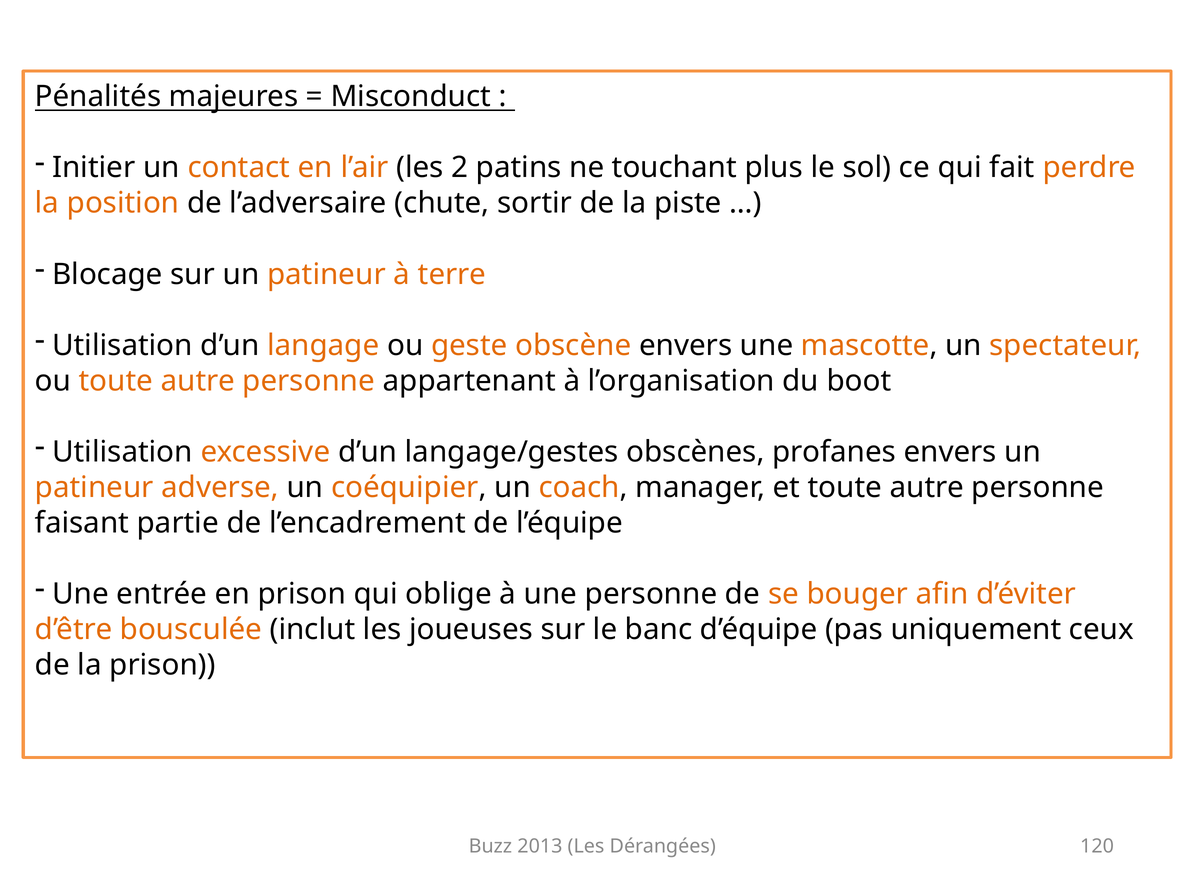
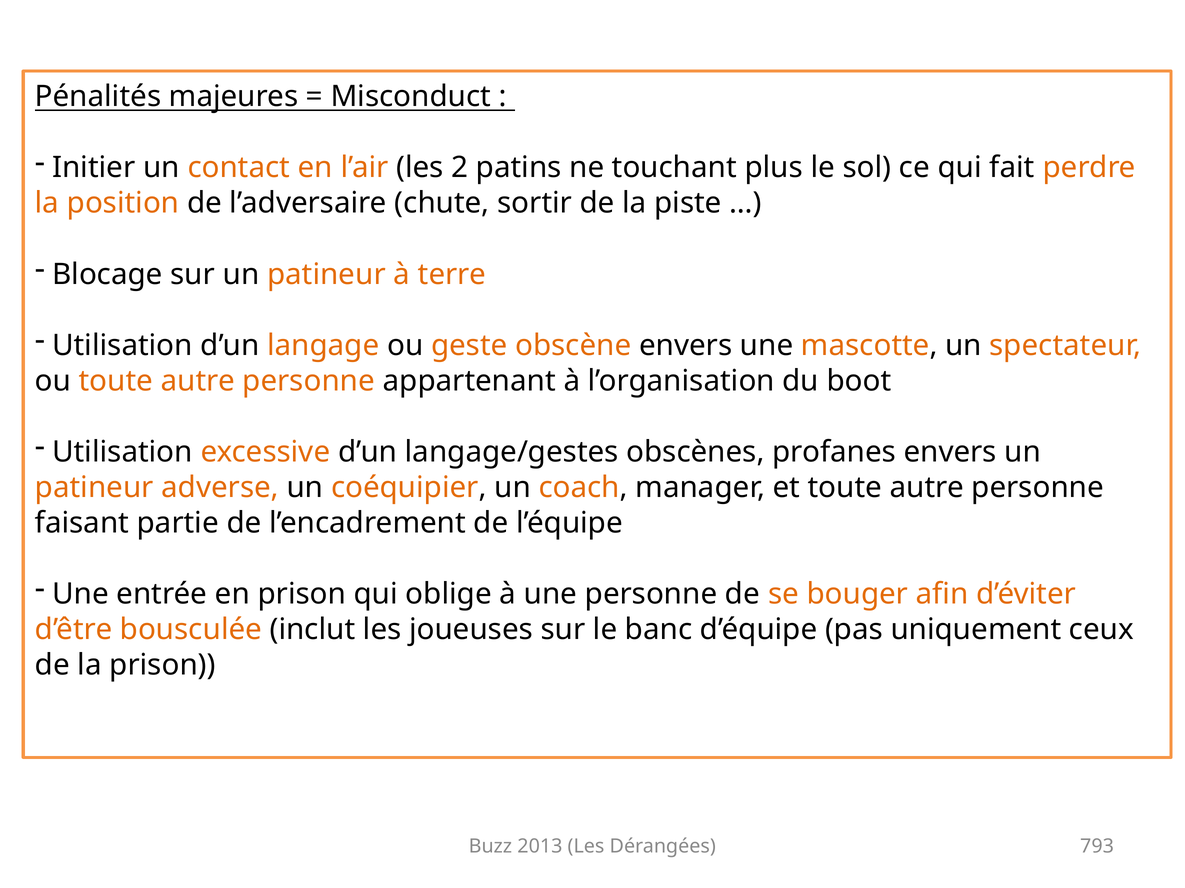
120: 120 -> 793 (1097, 847)
